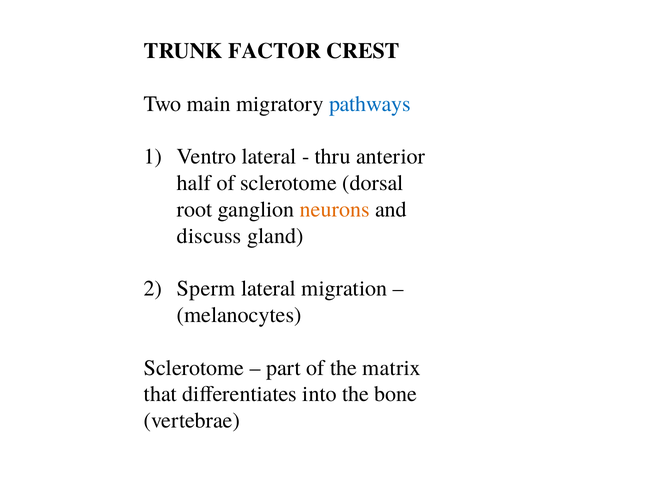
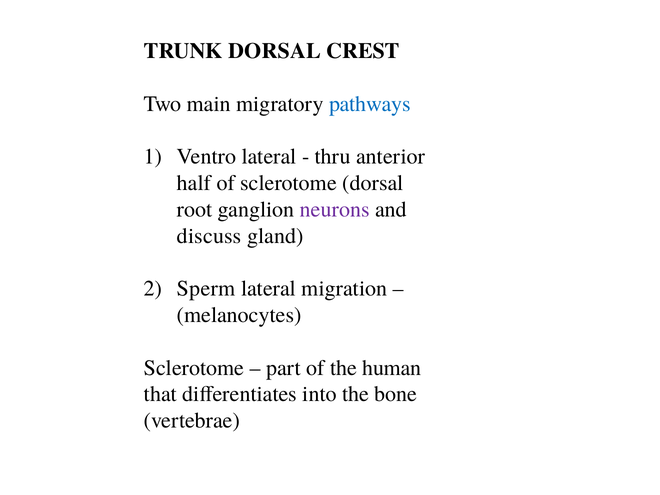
TRUNK FACTOR: FACTOR -> DORSAL (274, 51)
neurons colour: orange -> purple (335, 209)
matrix: matrix -> human (392, 368)
